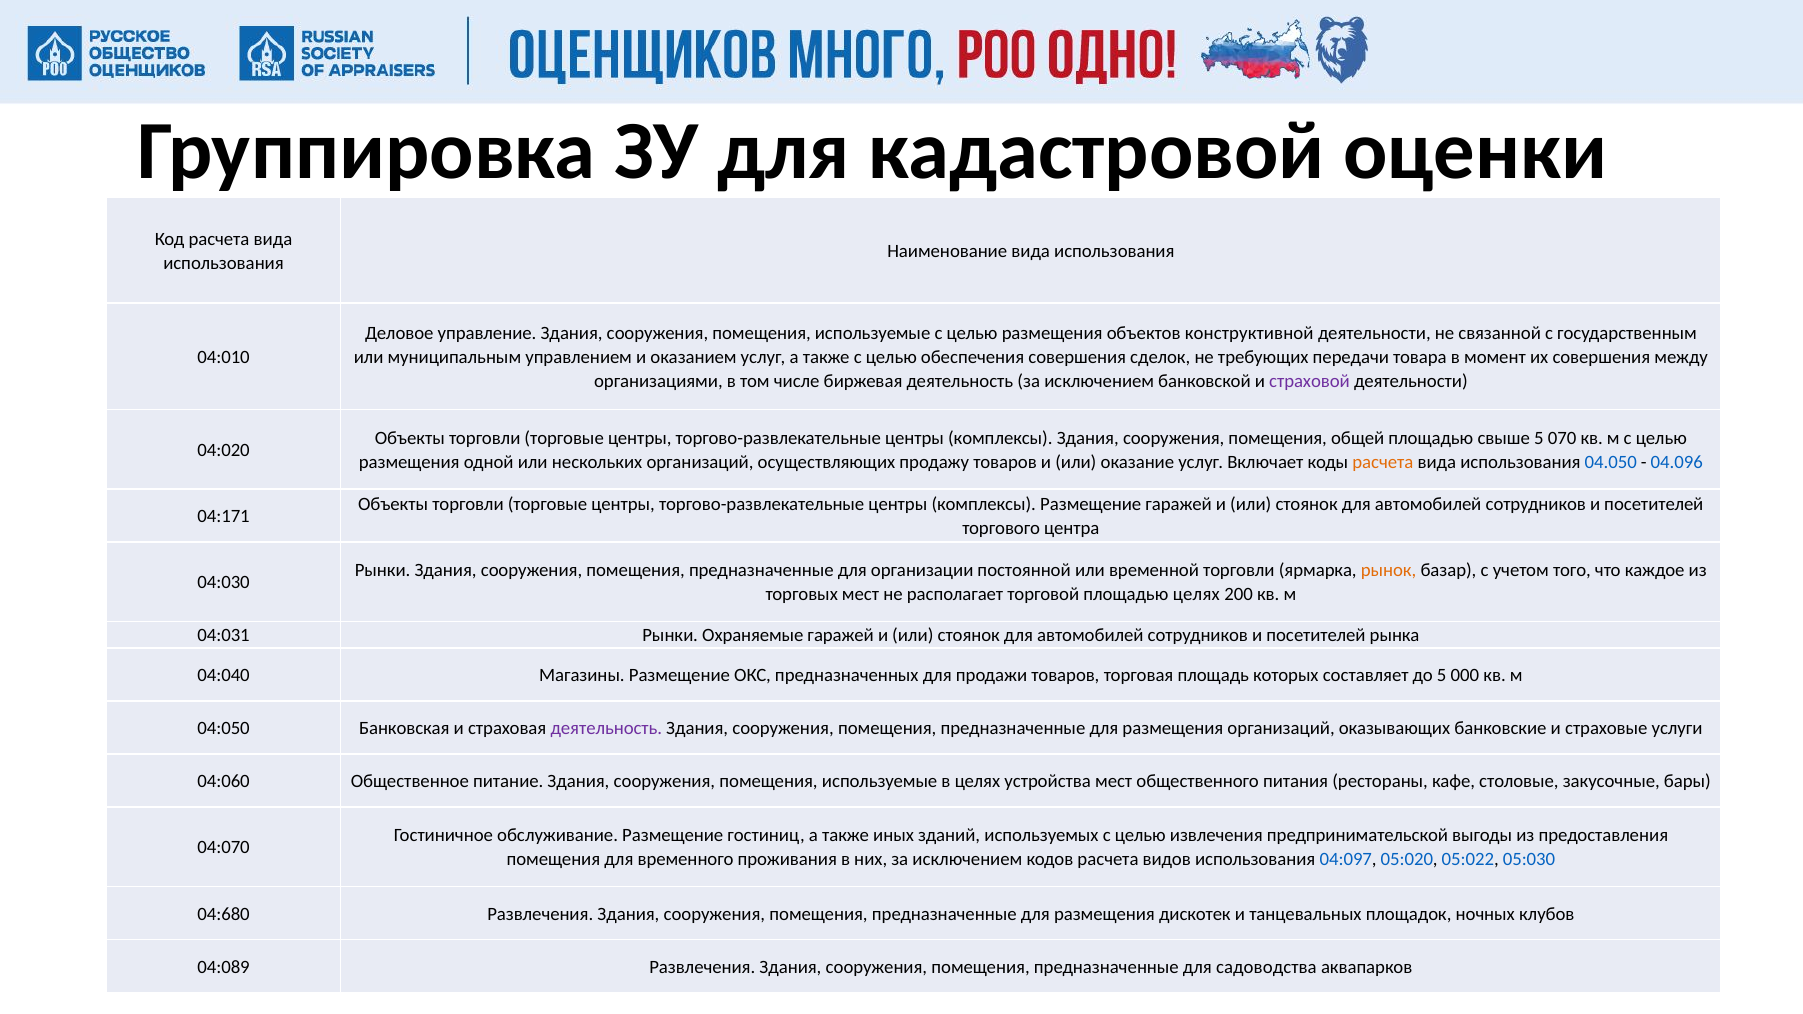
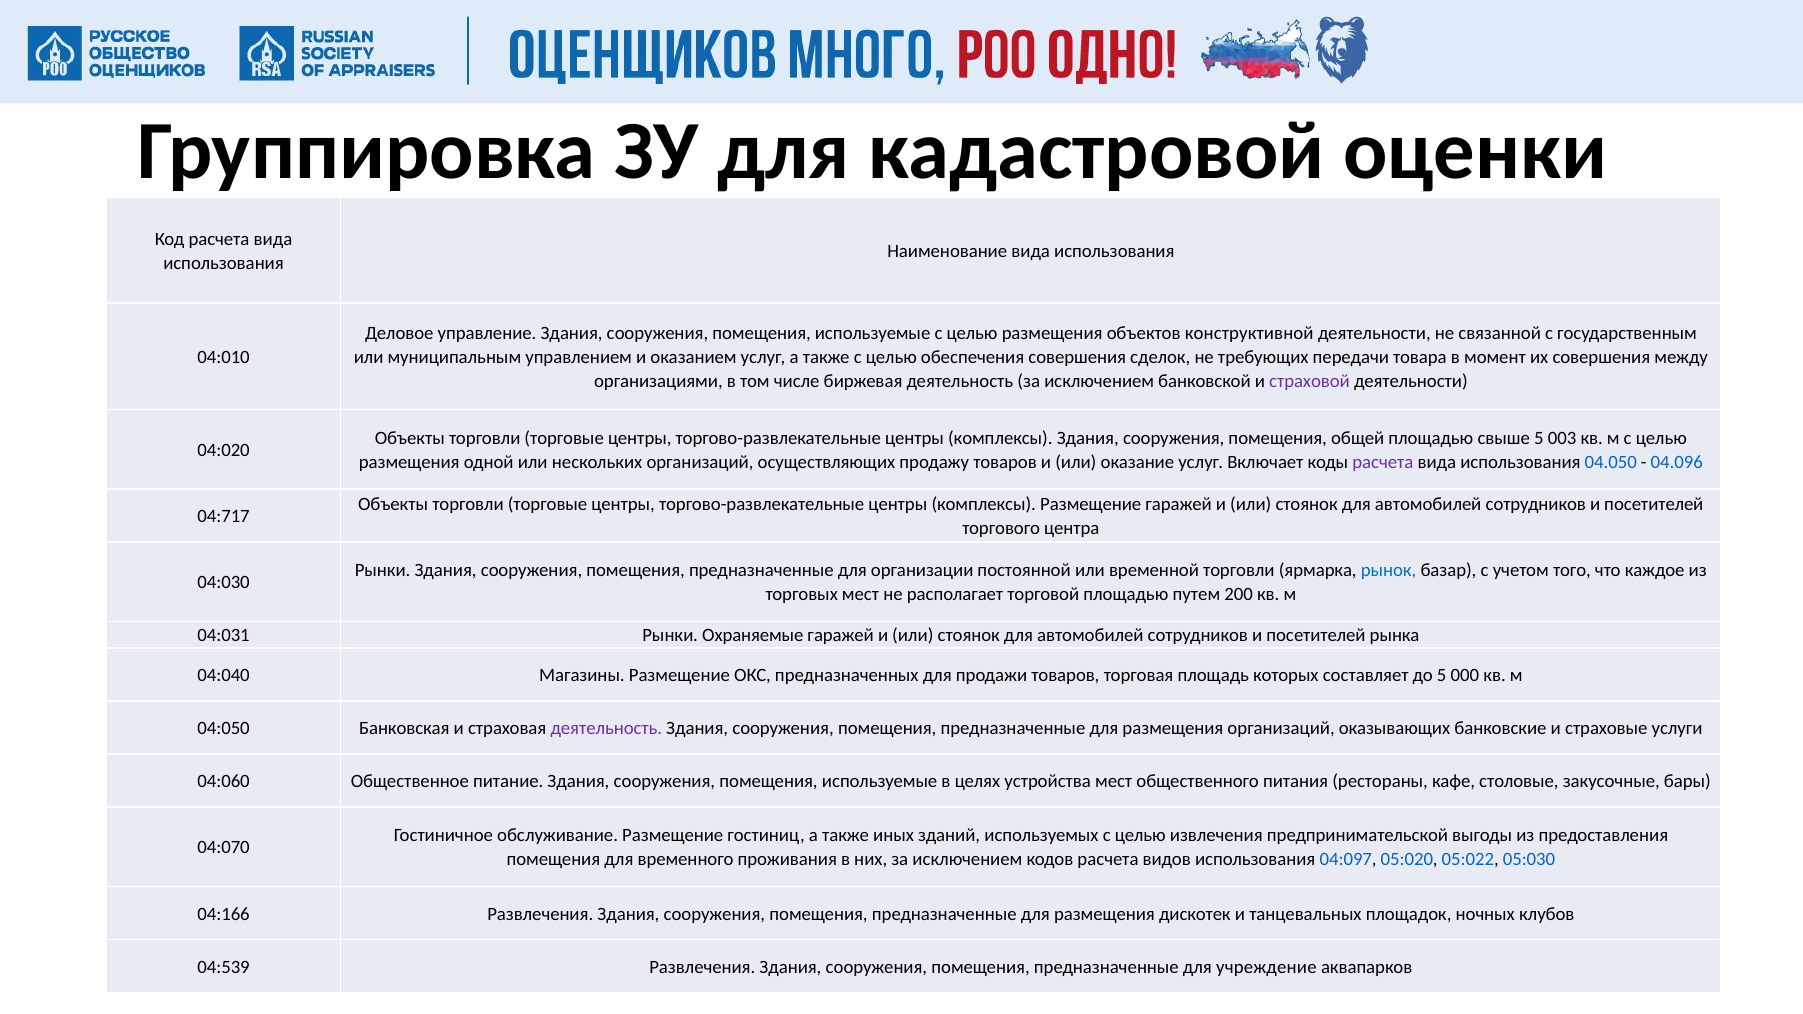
070: 070 -> 003 (1562, 438)
расчета colour: orange -> purple (1383, 462)
04:171: 04:171 -> 04:717 (224, 516)
рынок colour: orange -> blue (1389, 571)
площадью целях: целях -> путем (1196, 595)
04:680: 04:680 -> 04:166 (224, 914)
04:089: 04:089 -> 04:539 (224, 967)
садоводства: садоводства -> учреждение (1266, 967)
